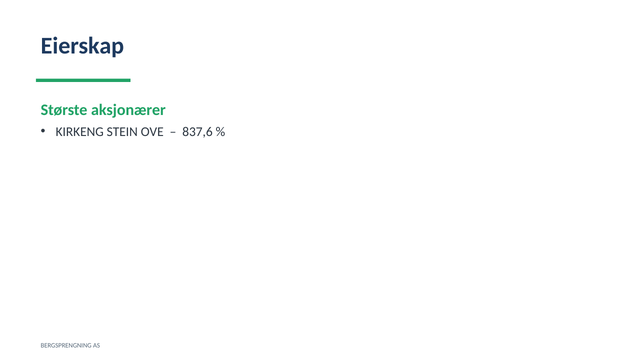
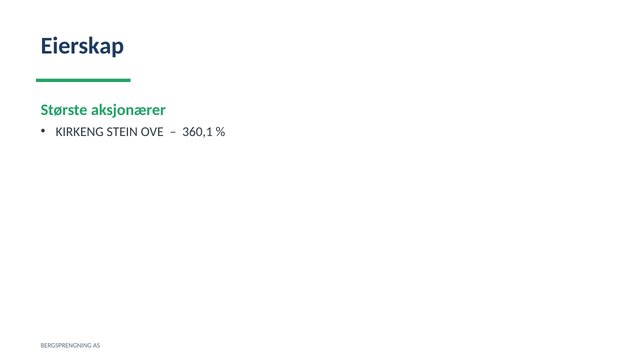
837,6: 837,6 -> 360,1 (197, 132)
